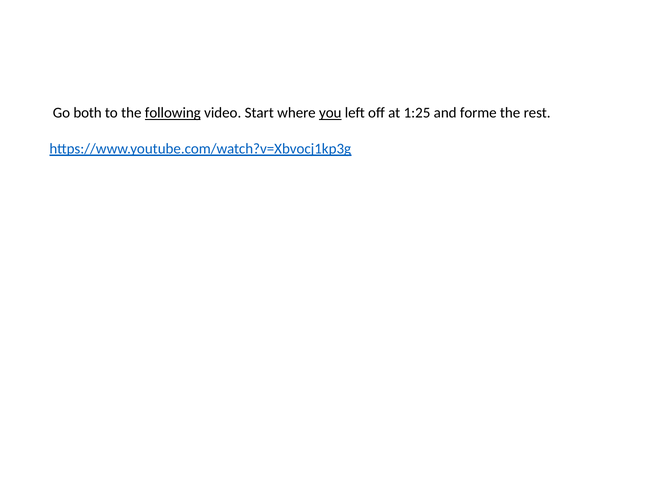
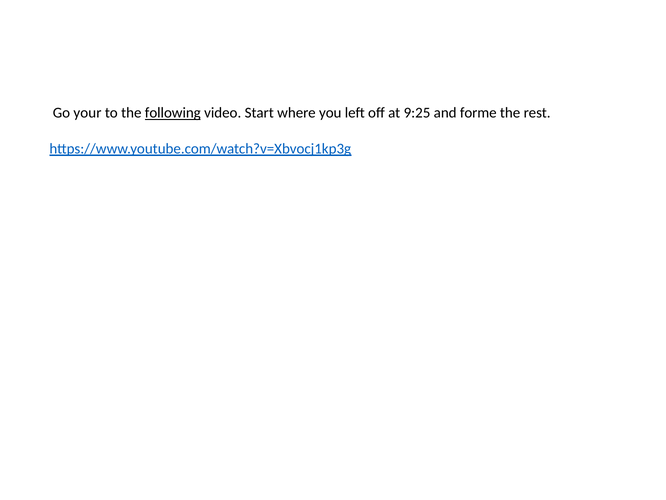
both: both -> your (87, 113)
you underline: present -> none (330, 113)
1:25: 1:25 -> 9:25 (417, 113)
